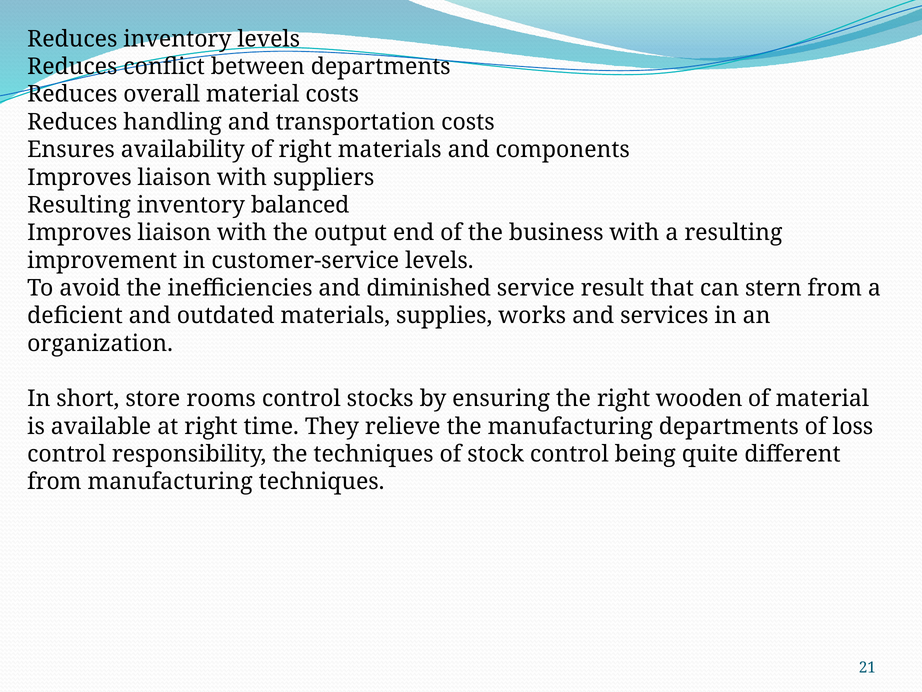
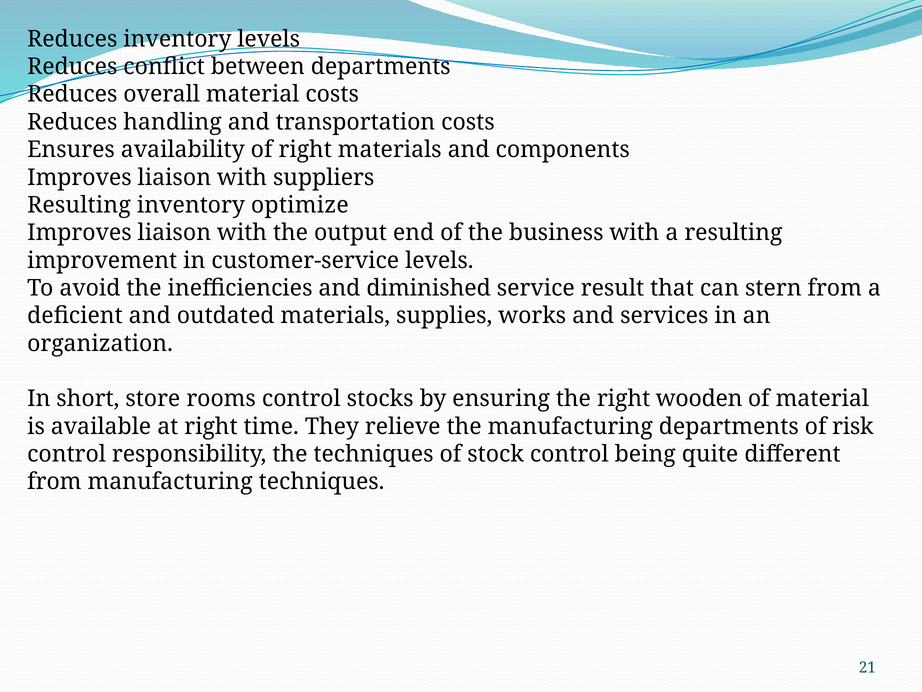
balanced: balanced -> optimize (300, 205)
loss: loss -> risk (853, 426)
